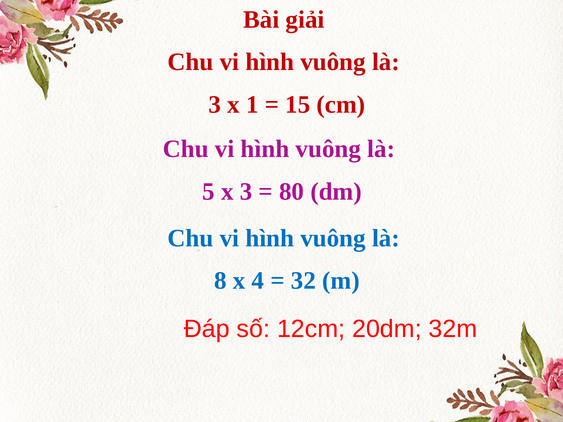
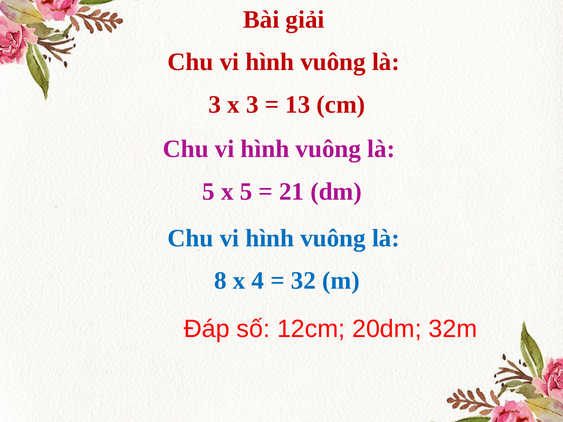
x 1: 1 -> 3 (252, 105)
15: 15 -> 13 (298, 105)
x 3: 3 -> 5 (246, 192)
80: 80 -> 21 (292, 192)
